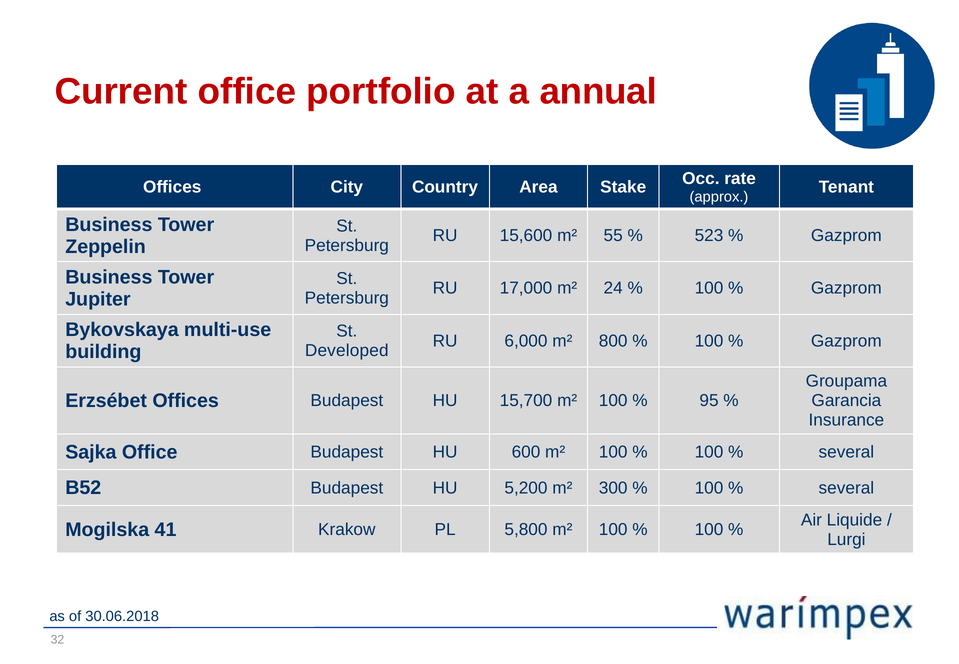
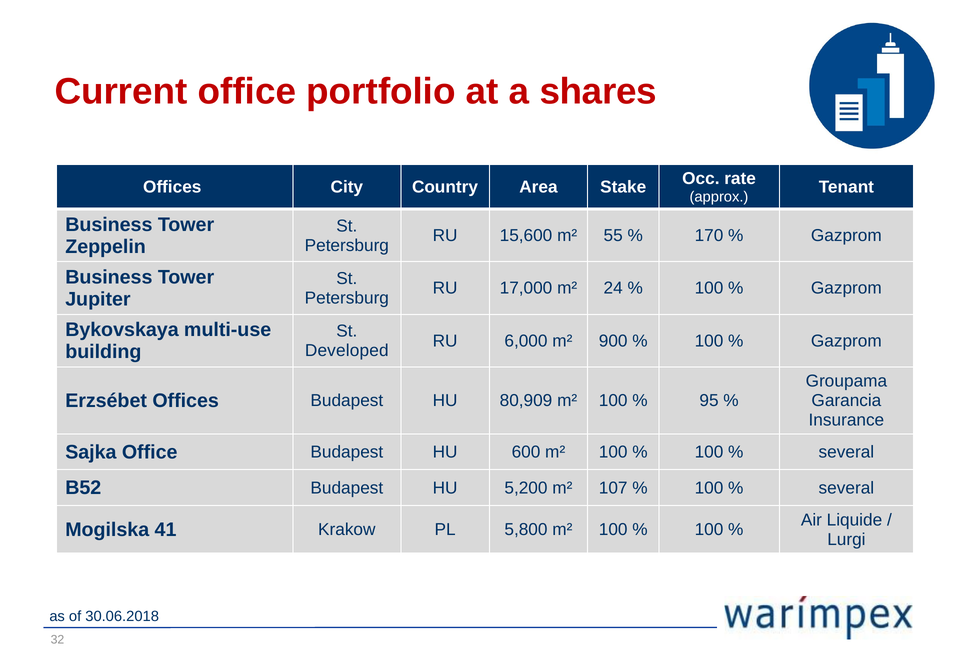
annual: annual -> shares (598, 91)
523: 523 -> 170 (709, 236)
800: 800 -> 900 (613, 341)
15,700: 15,700 -> 80,909 (526, 401)
300: 300 -> 107 (613, 488)
